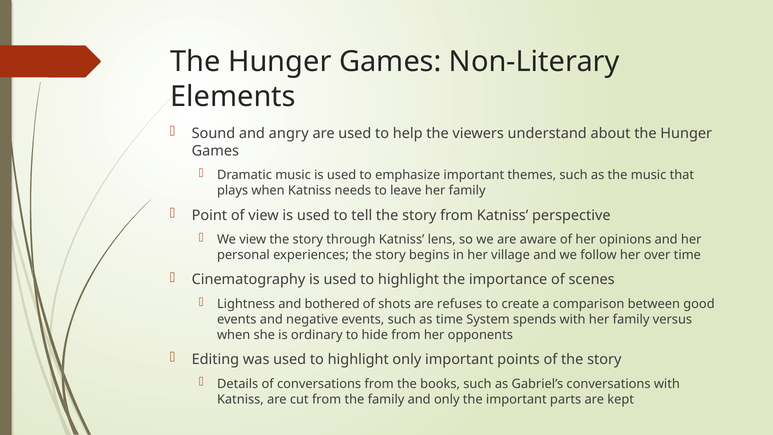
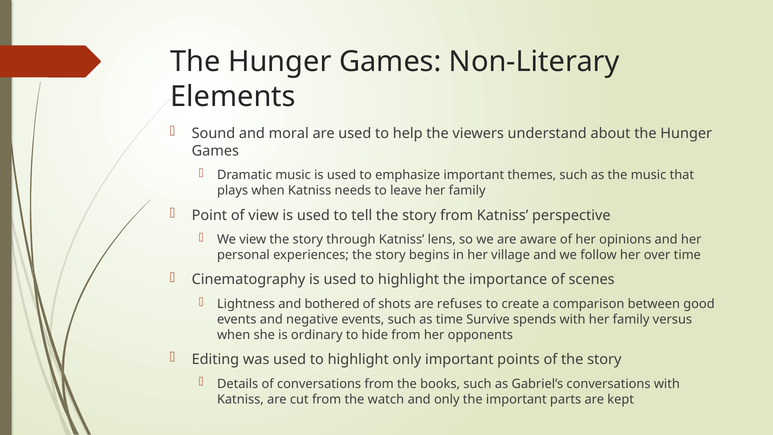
angry: angry -> moral (289, 133)
System: System -> Survive (488, 319)
the family: family -> watch (386, 399)
